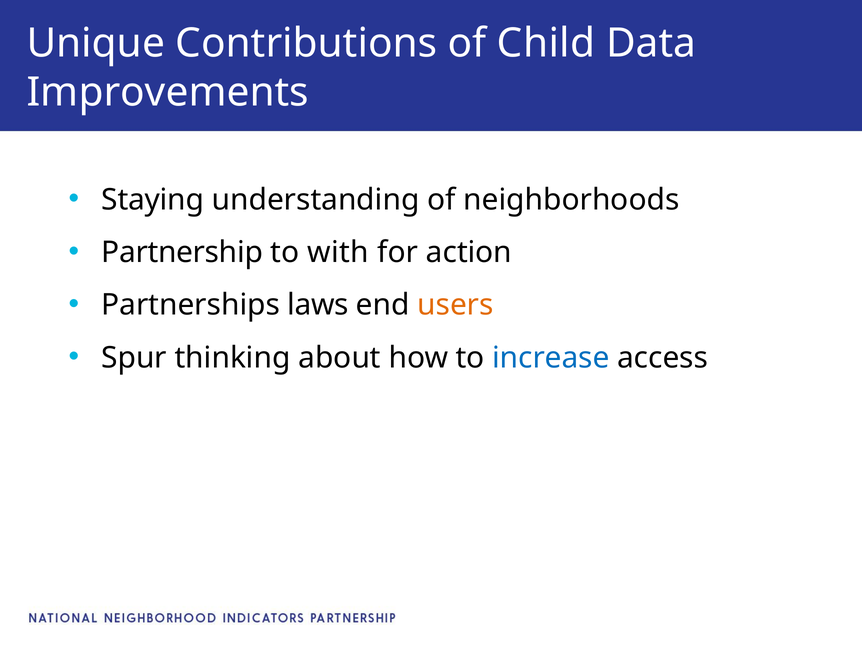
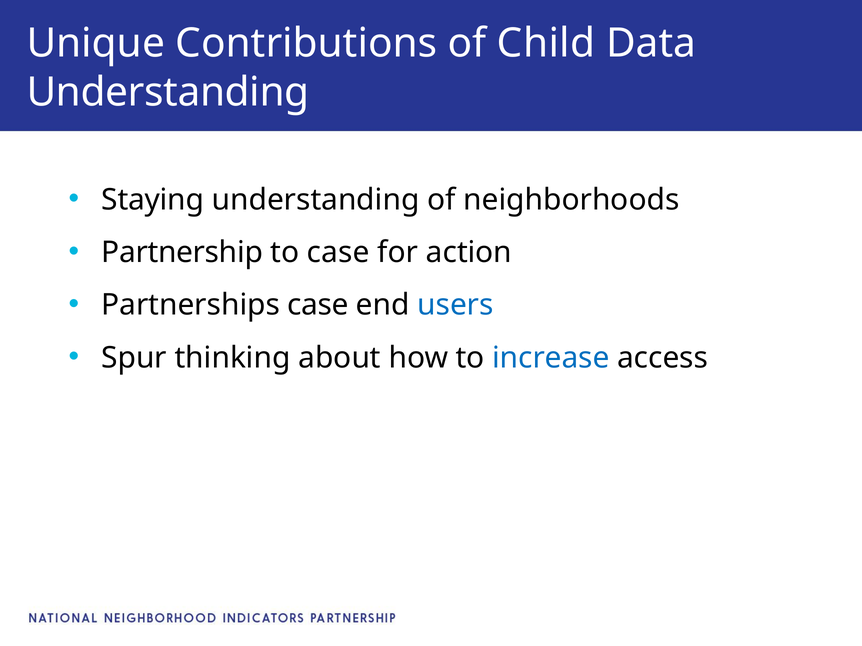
Improvements: Improvements -> Understanding (168, 92)
to with: with -> case (338, 253)
Partnerships laws: laws -> case (318, 305)
users colour: orange -> blue (455, 305)
